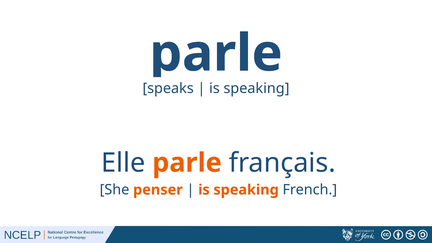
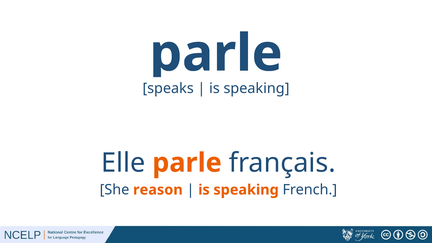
penser: penser -> reason (158, 190)
